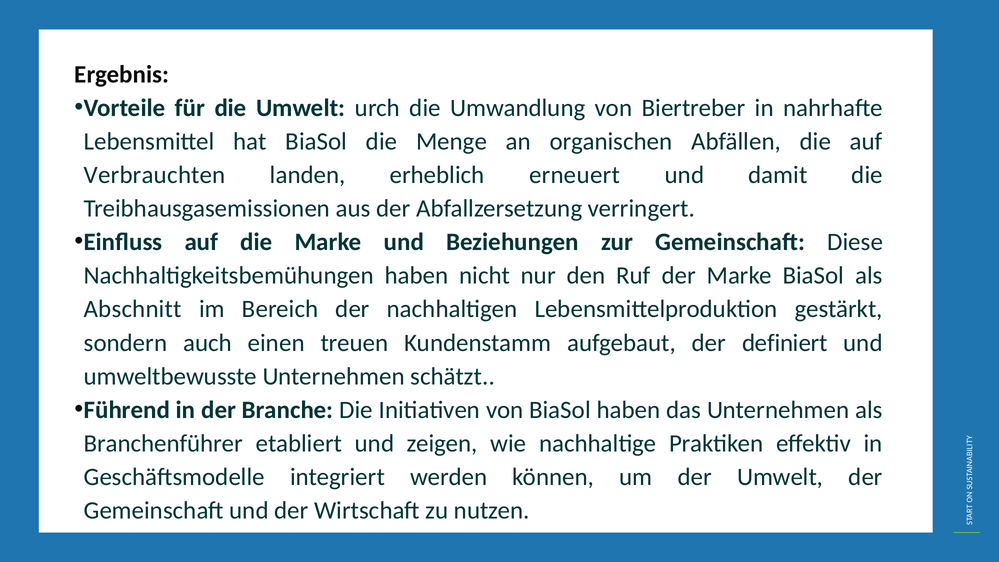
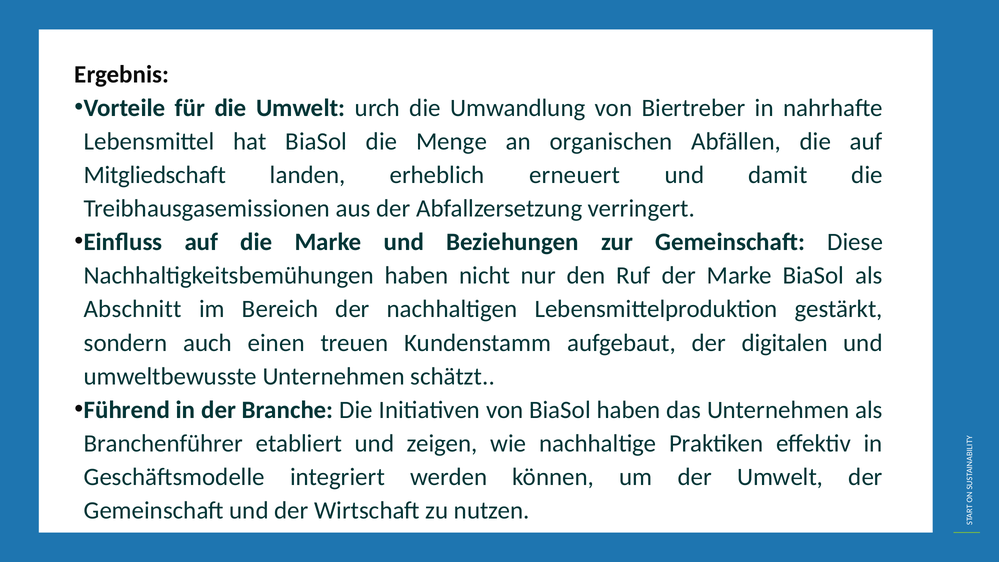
Verbrauchten: Verbrauchten -> Mitgliedschaft (155, 175)
definiert: definiert -> digitalen (785, 343)
